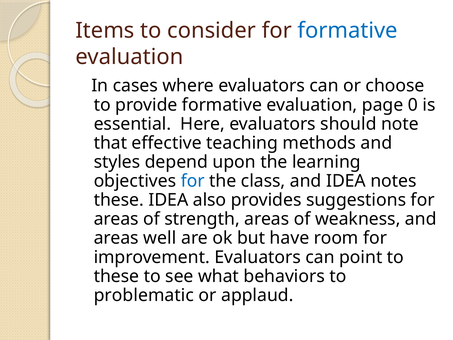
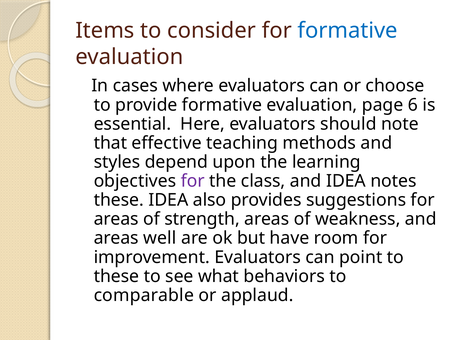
0: 0 -> 6 (413, 105)
for colour: blue -> purple (193, 181)
problematic: problematic -> comparable (144, 295)
